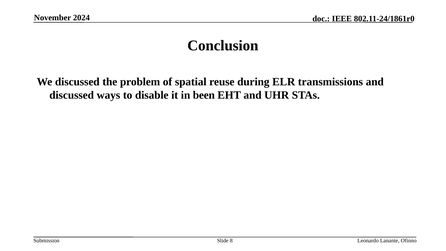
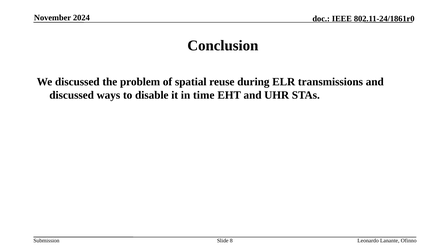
been: been -> time (204, 95)
